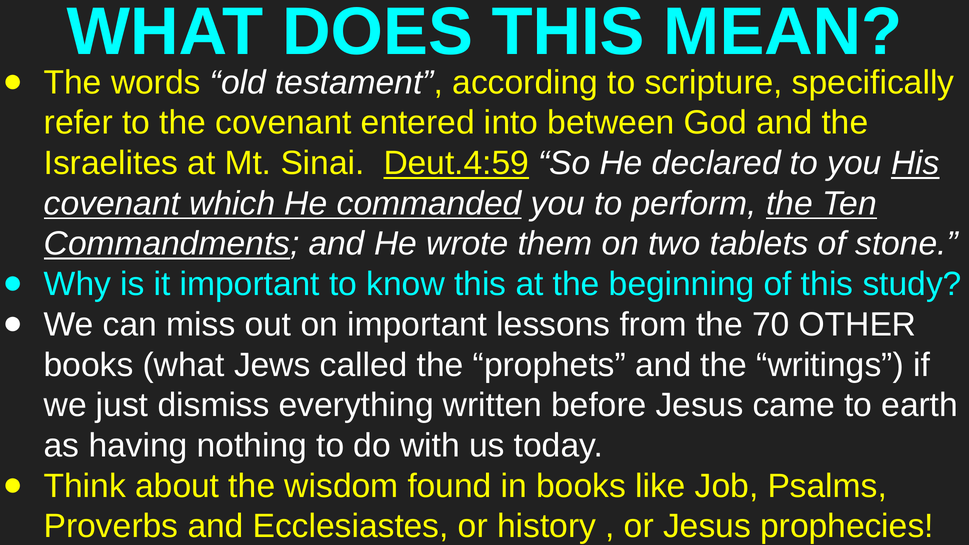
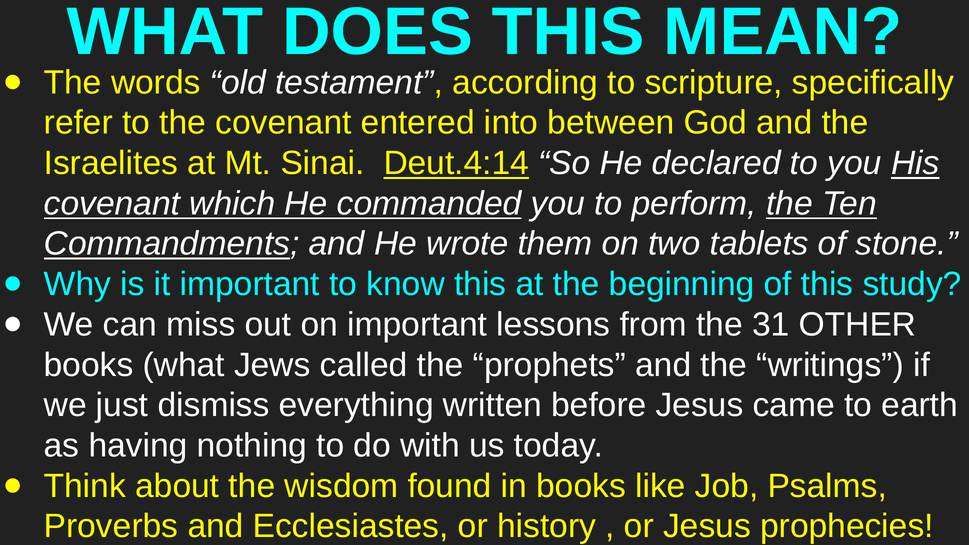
Deut.4:59: Deut.4:59 -> Deut.4:14 (456, 163)
70: 70 -> 31 (771, 325)
